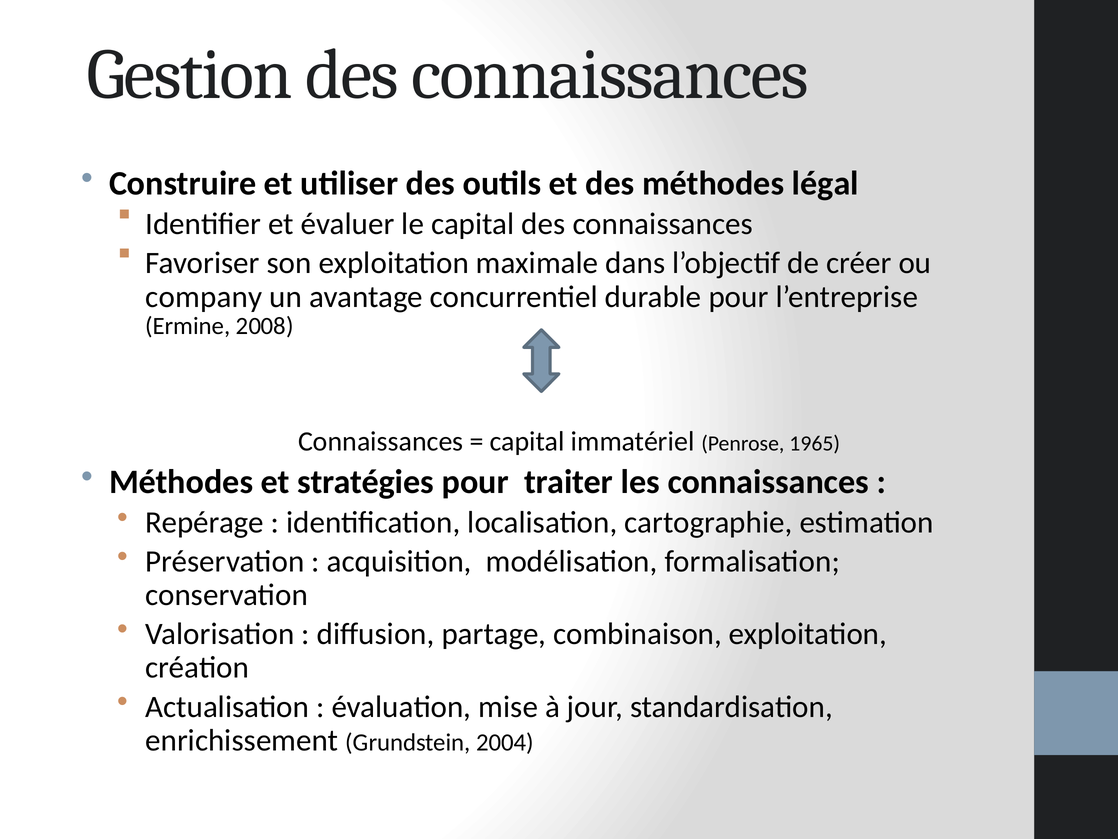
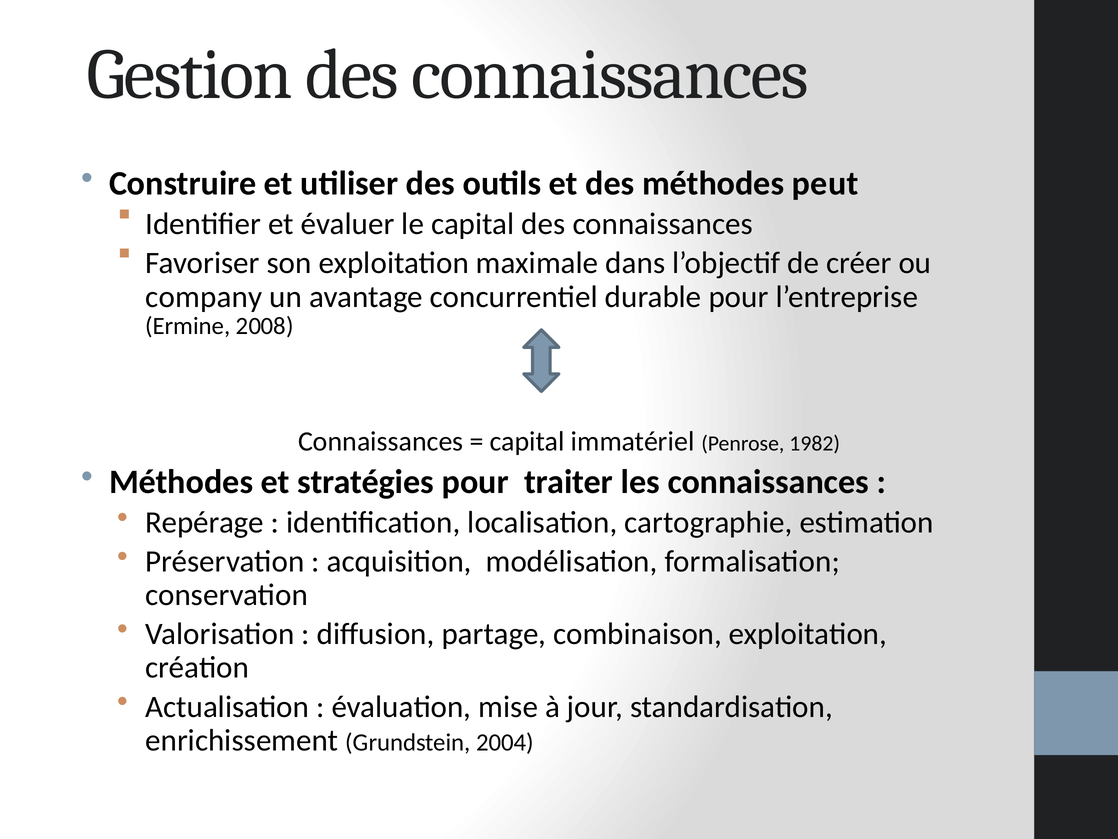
légal: légal -> peut (825, 184)
1965: 1965 -> 1982 (815, 443)
